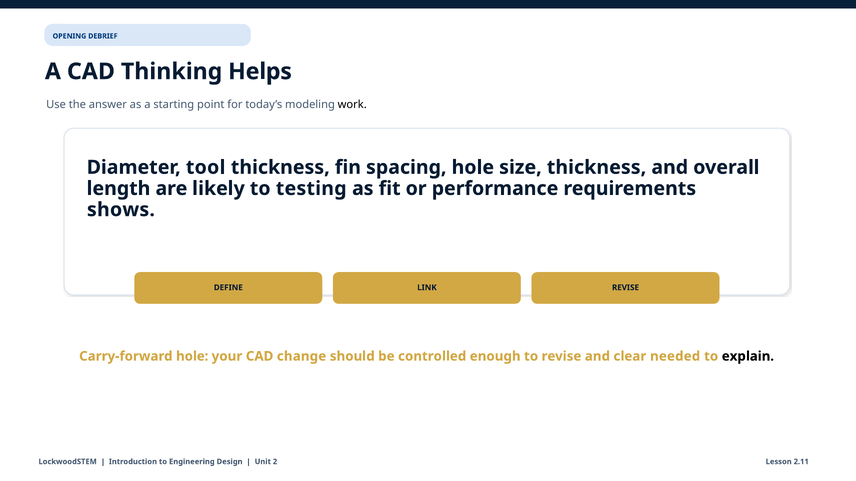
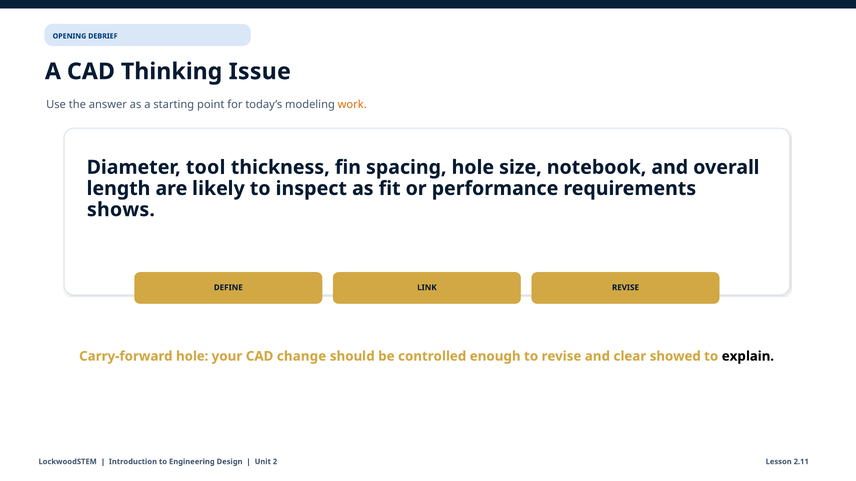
Helps: Helps -> Issue (260, 72)
work colour: black -> orange (352, 105)
size thickness: thickness -> notebook (597, 168)
testing: testing -> inspect (311, 189)
needed: needed -> showed (675, 357)
